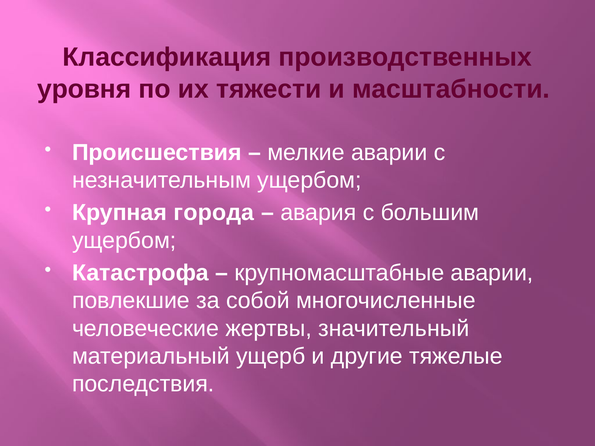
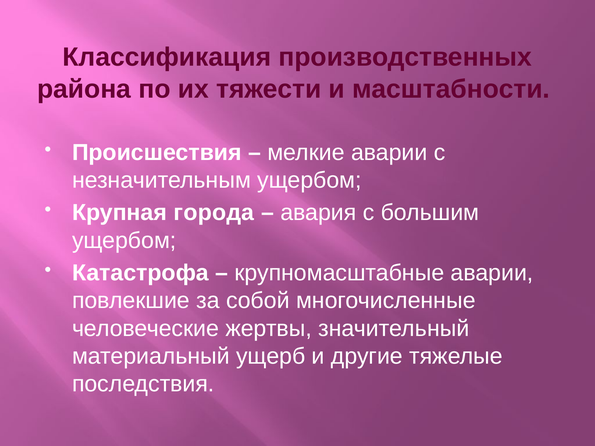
уровня: уровня -> района (84, 89)
